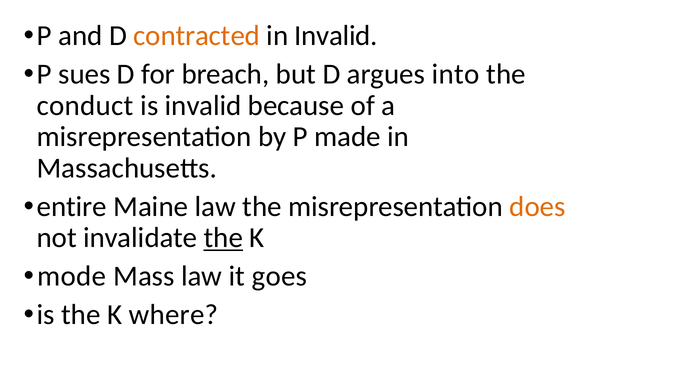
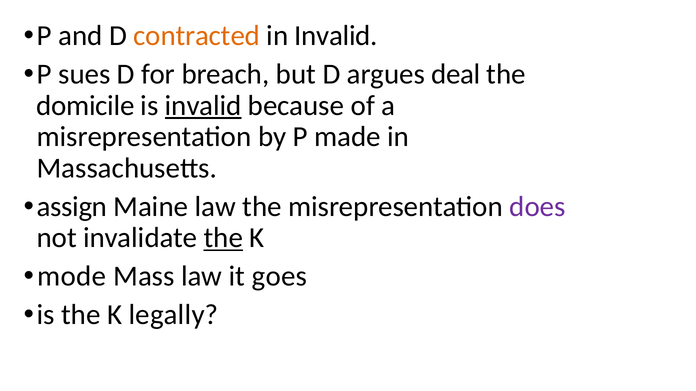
into: into -> deal (456, 74)
conduct: conduct -> domicile (85, 106)
invalid underline: none -> present (203, 106)
entire: entire -> assign (72, 207)
does colour: orange -> purple (538, 207)
where: where -> legally (173, 315)
